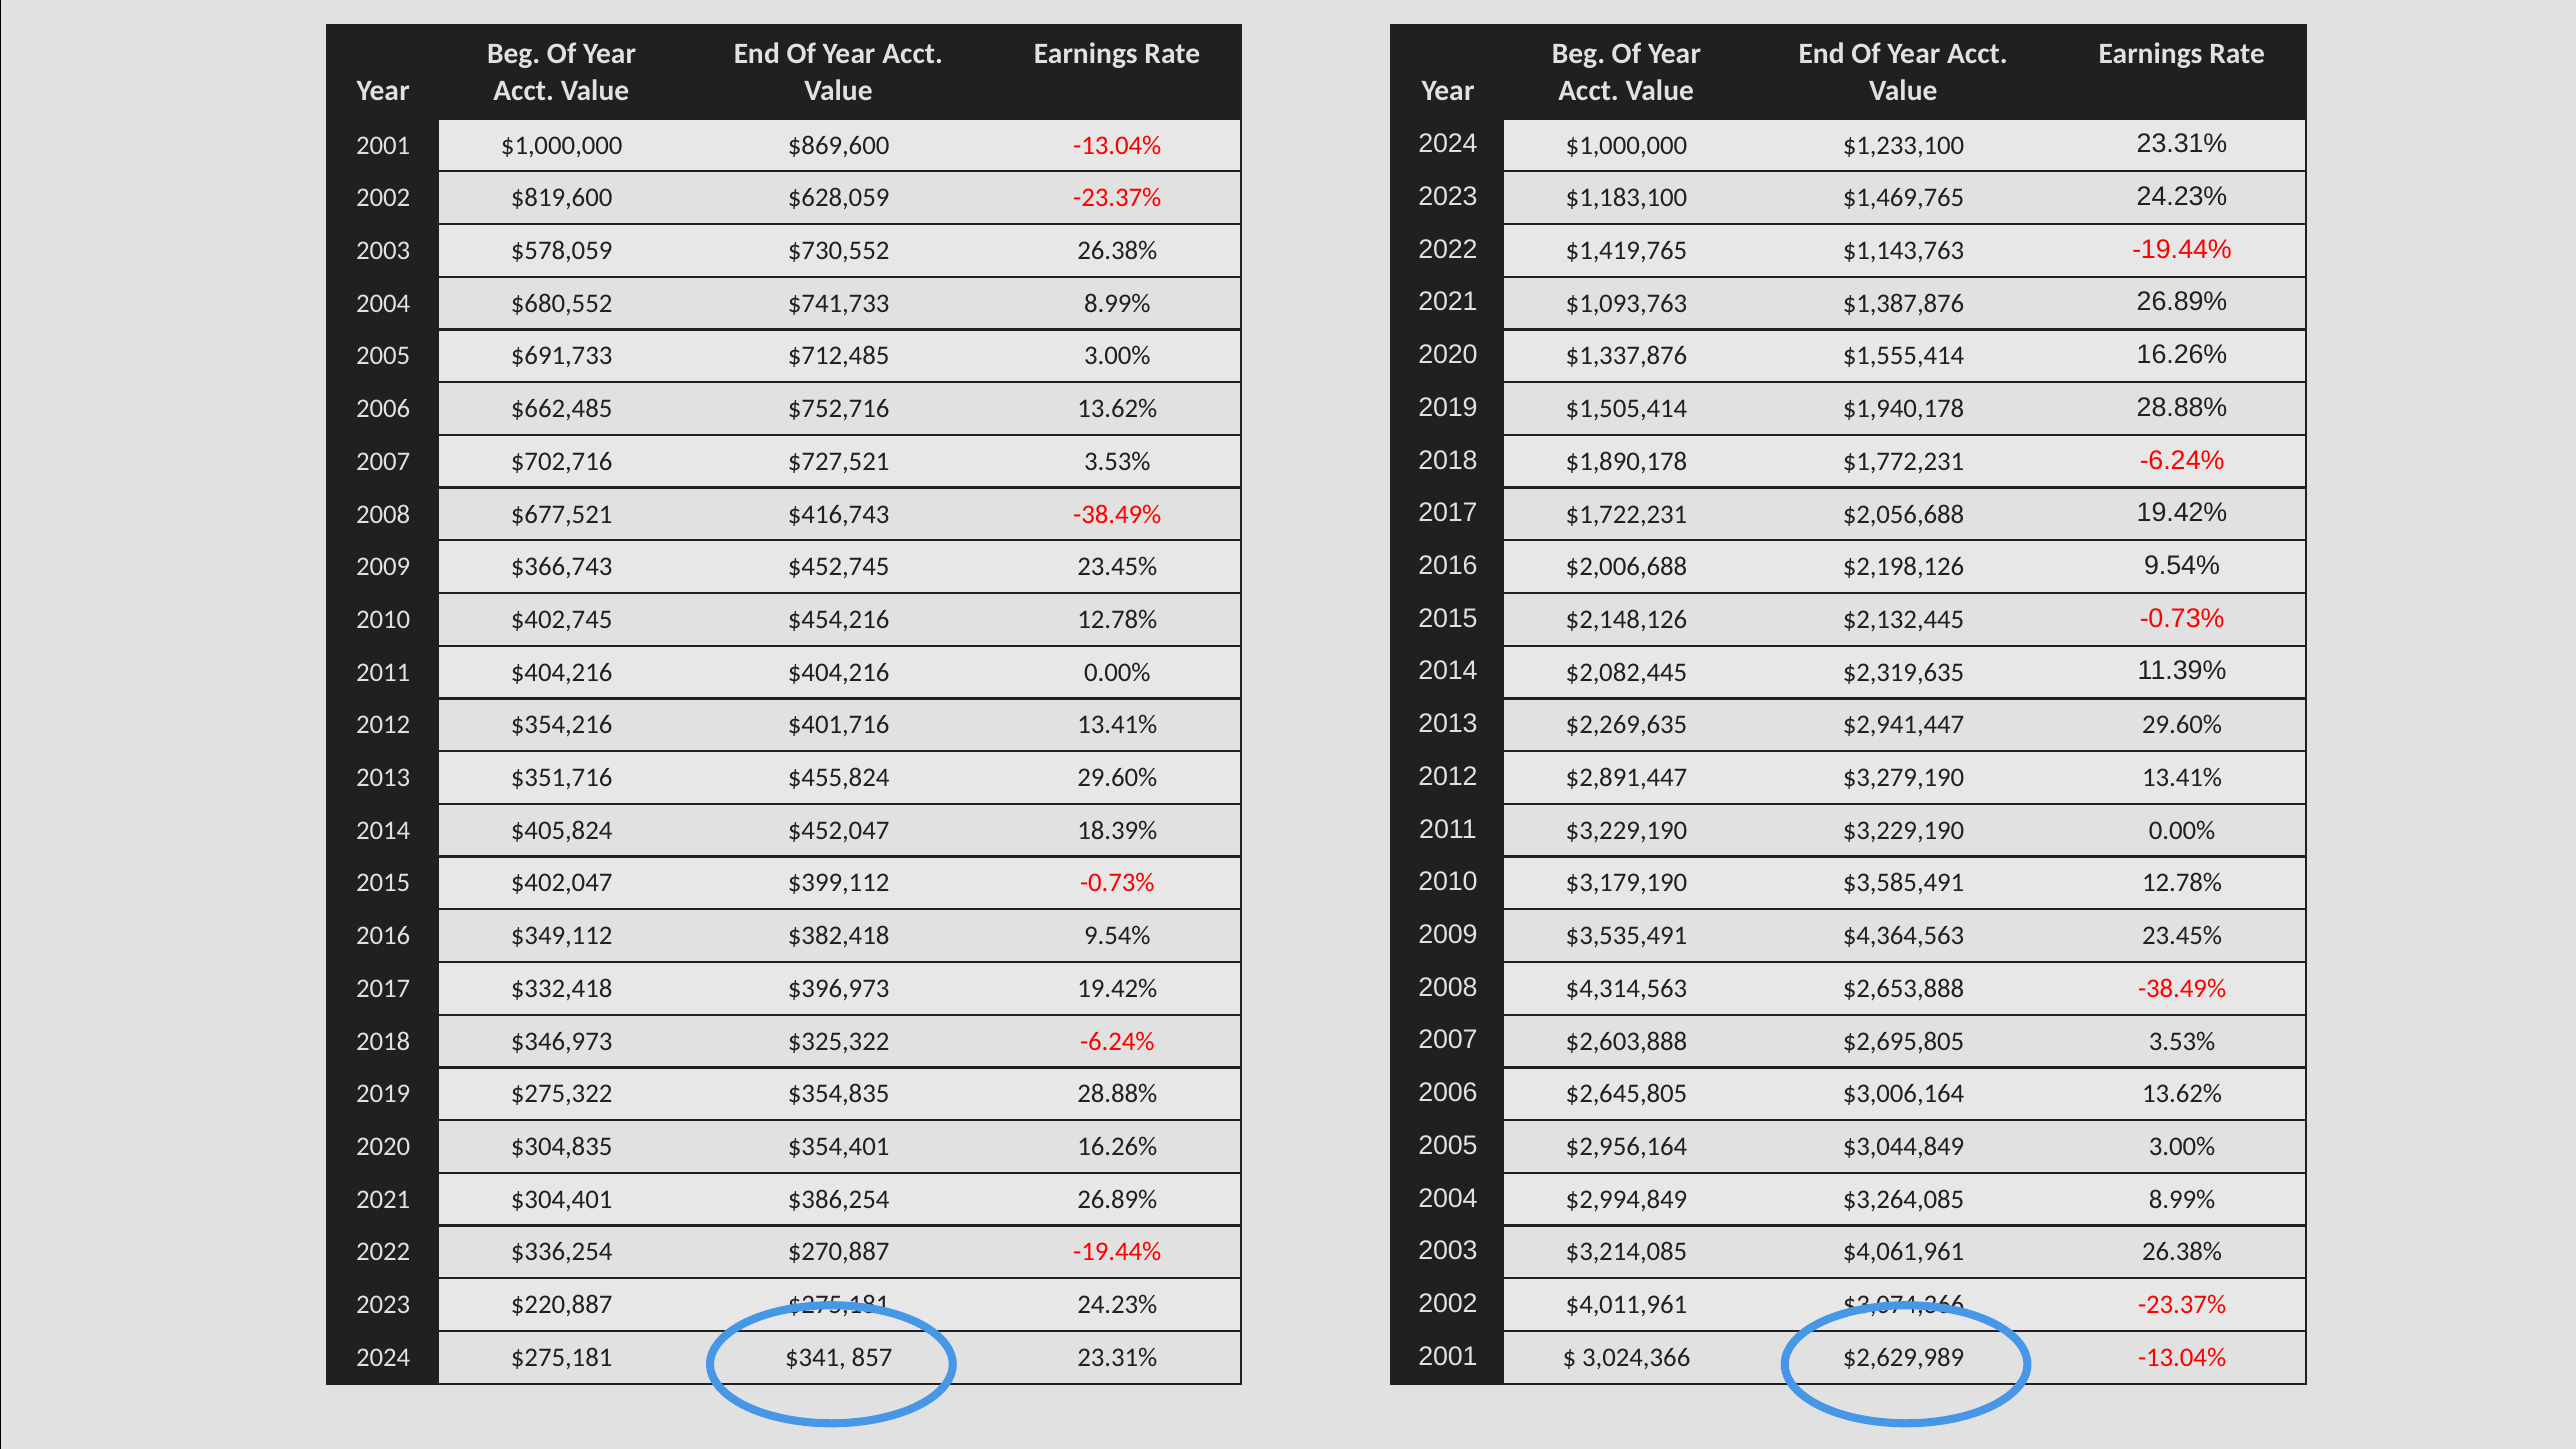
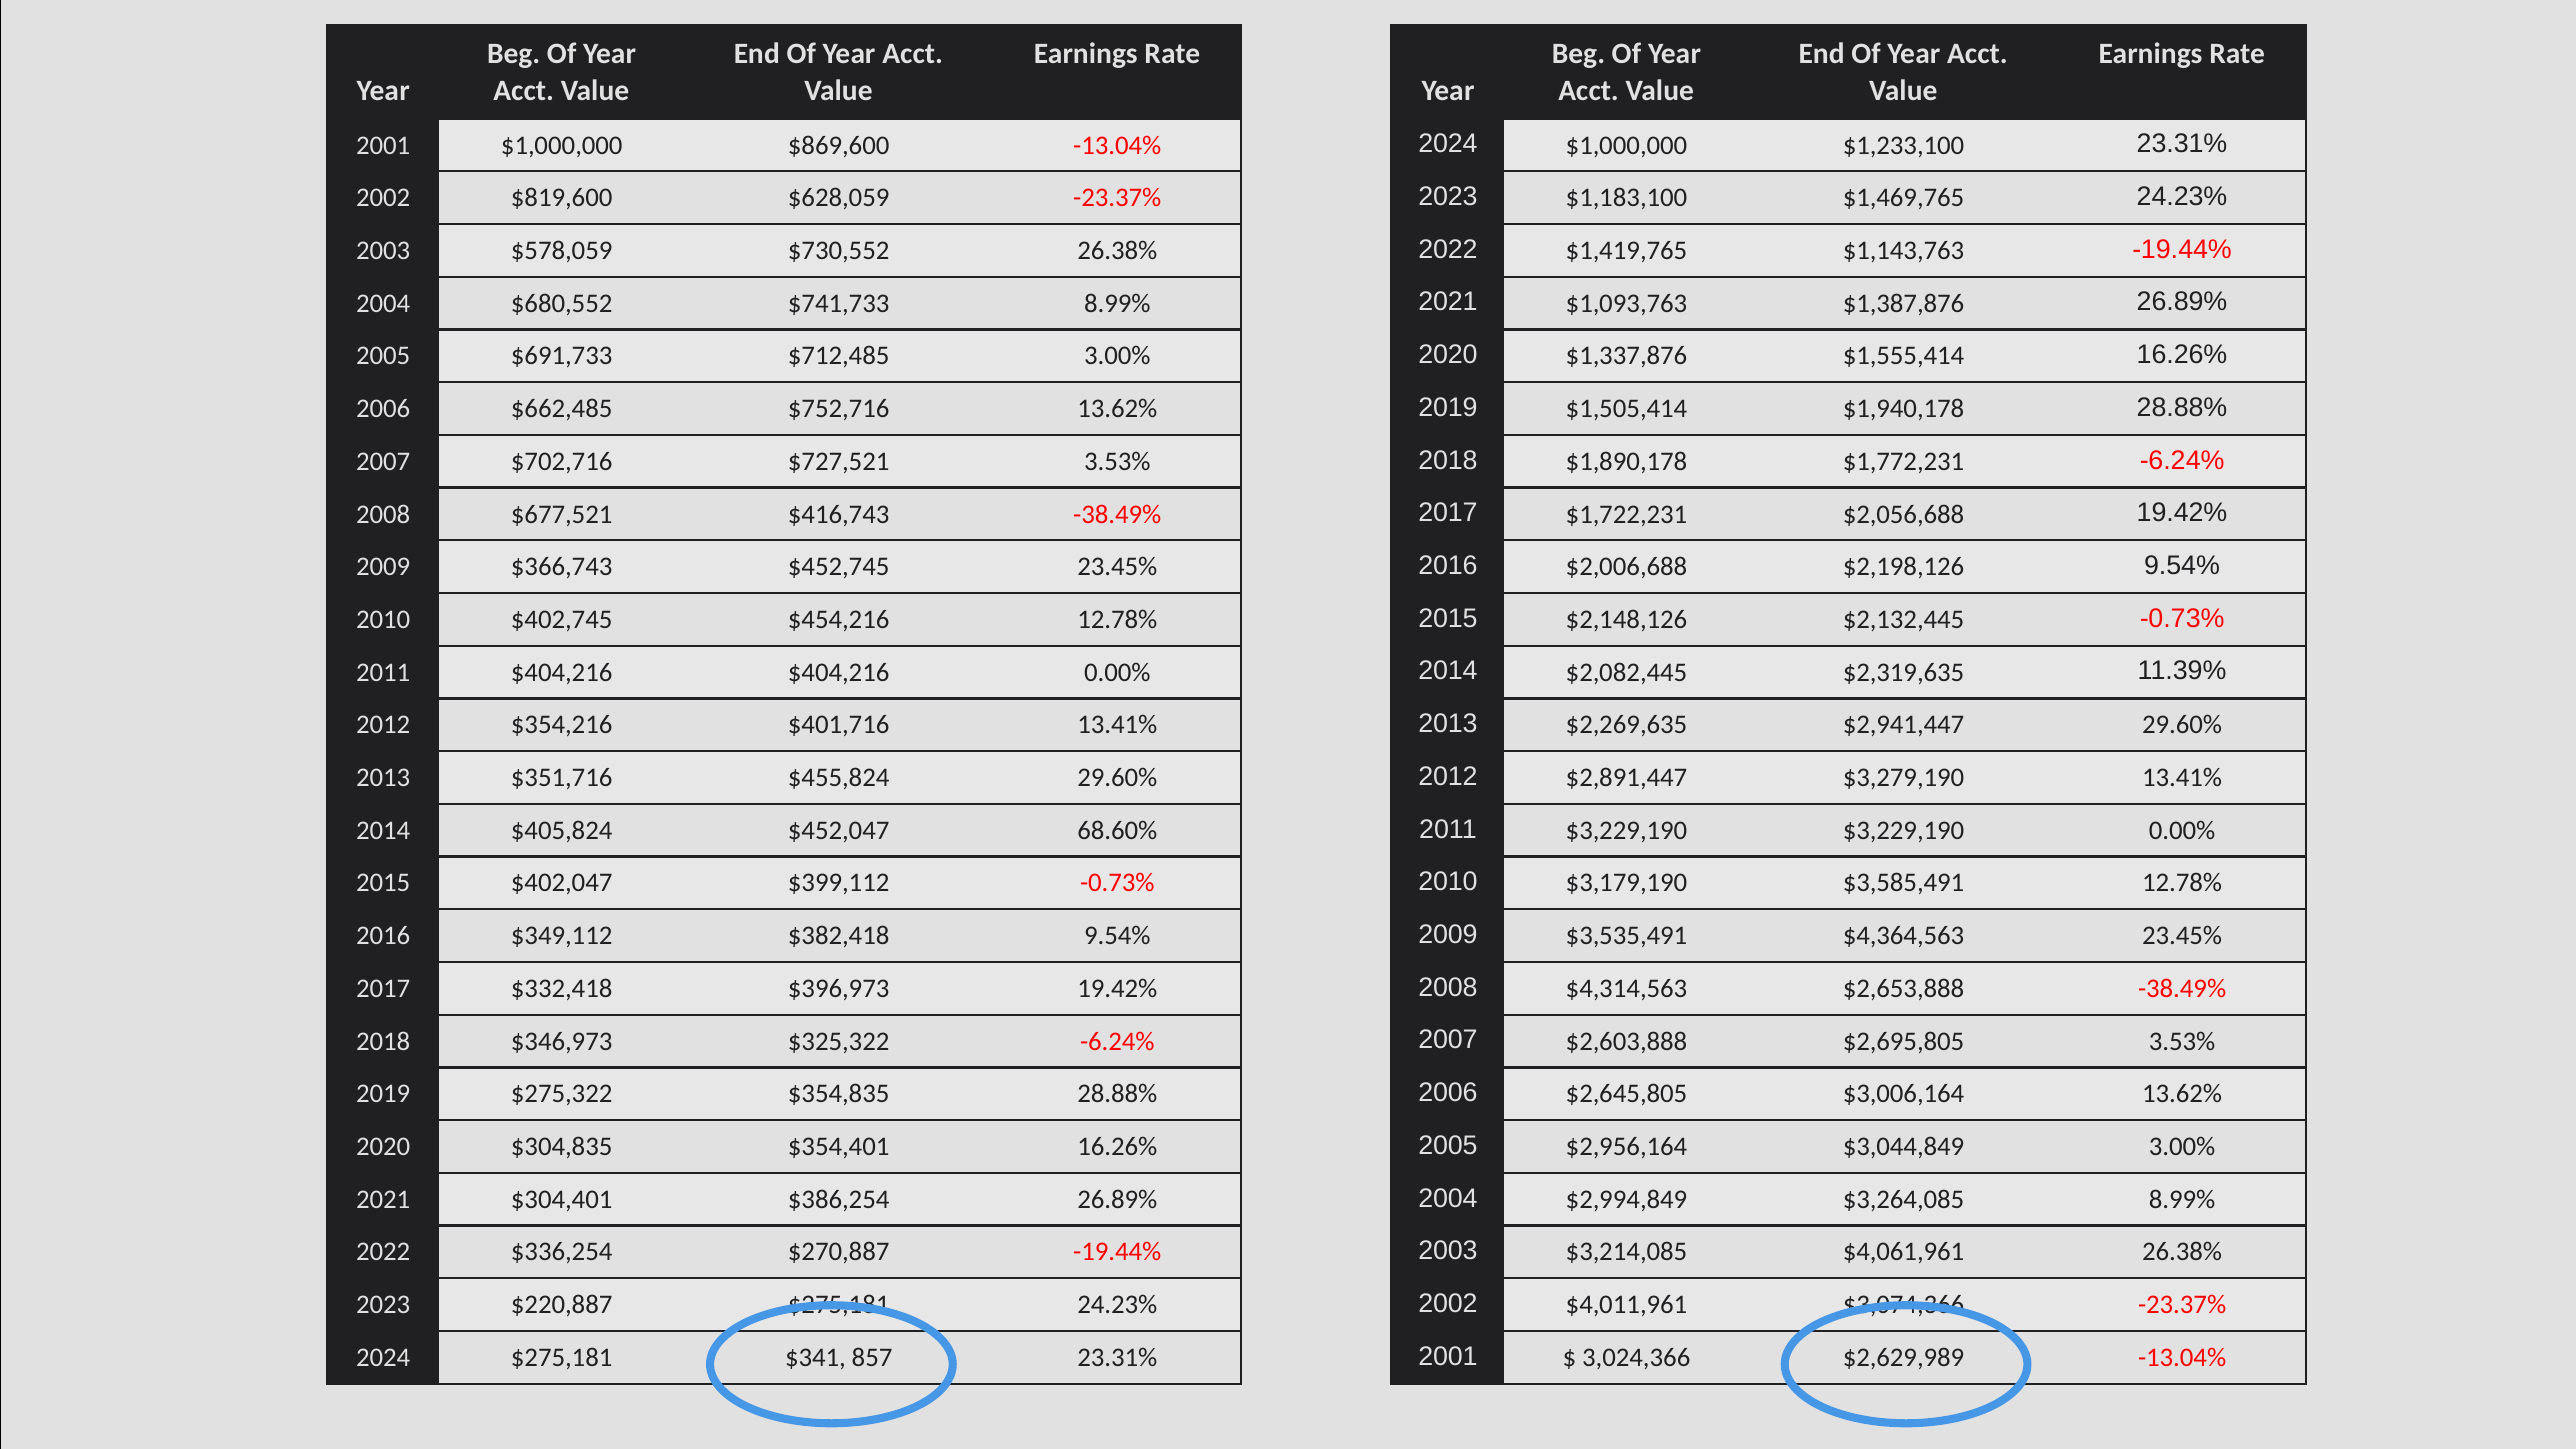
18.39%: 18.39% -> 68.60% (1117, 830)
